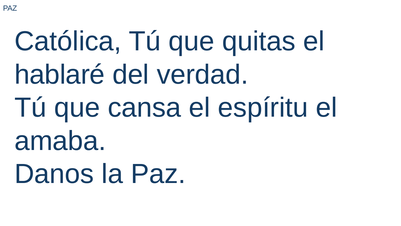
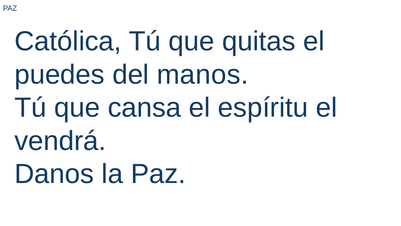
hablaré: hablaré -> puedes (60, 74)
verdad: verdad -> manos (203, 74)
amaba: amaba -> vendrá (60, 141)
